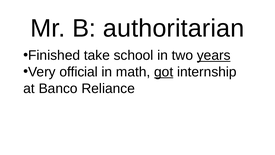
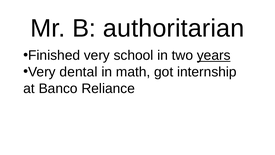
Finished take: take -> very (97, 55)
official: official -> dental (78, 72)
got underline: present -> none (164, 72)
